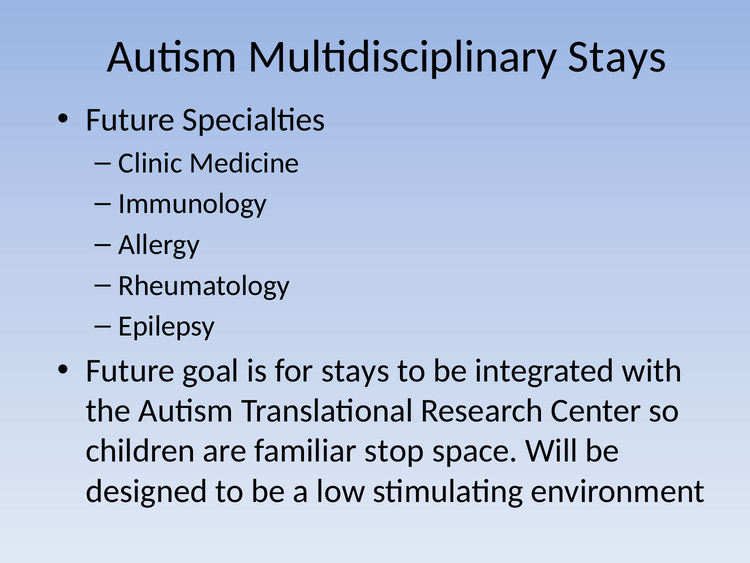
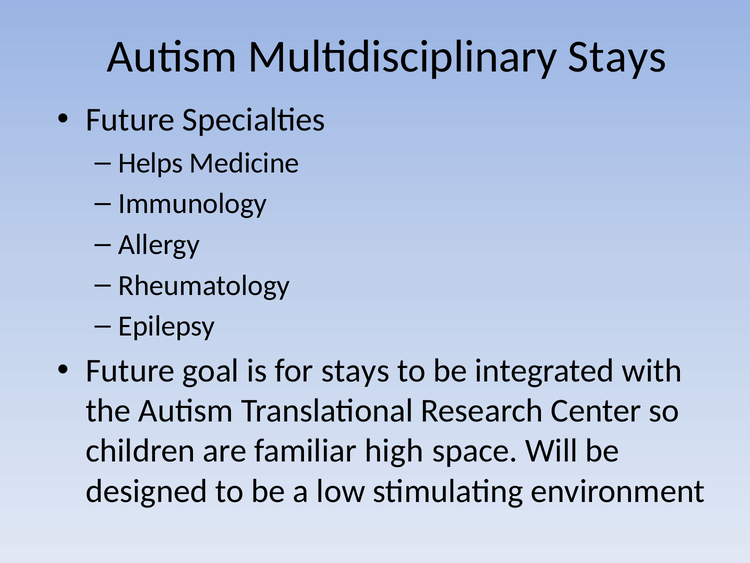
Clinic: Clinic -> Helps (151, 163)
stop: stop -> high (394, 451)
